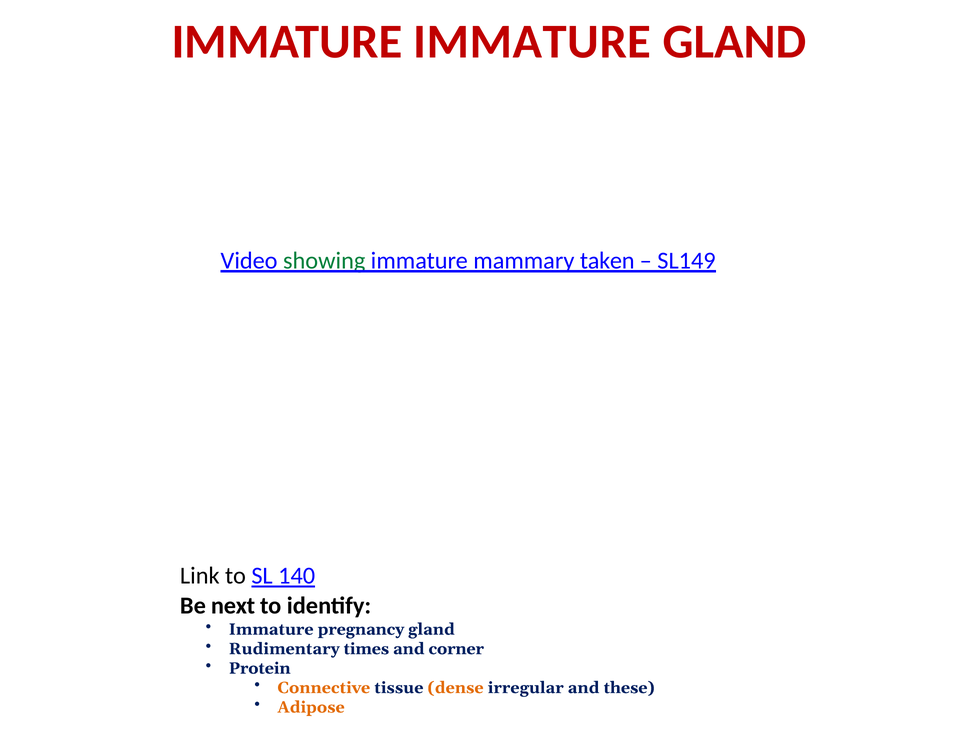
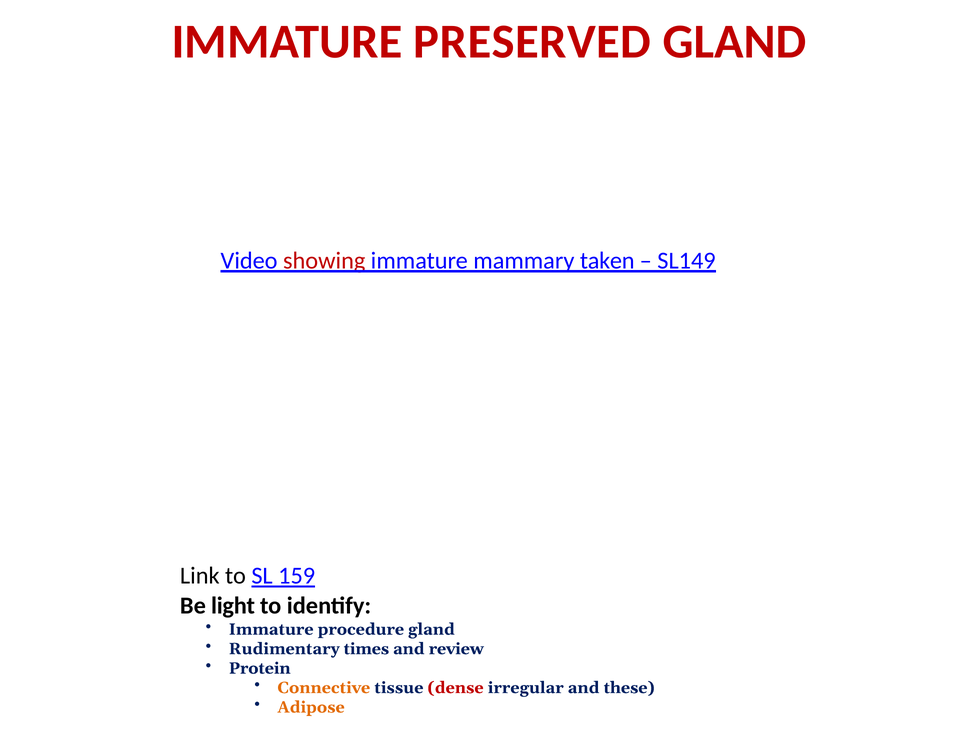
IMMATURE IMMATURE: IMMATURE -> PRESERVED (532, 42)
showing colour: green -> red (324, 261)
140: 140 -> 159 (297, 576)
next: next -> light (233, 606)
pregnancy: pregnancy -> procedure (361, 630)
corner: corner -> review (456, 649)
dense colour: orange -> red (456, 688)
